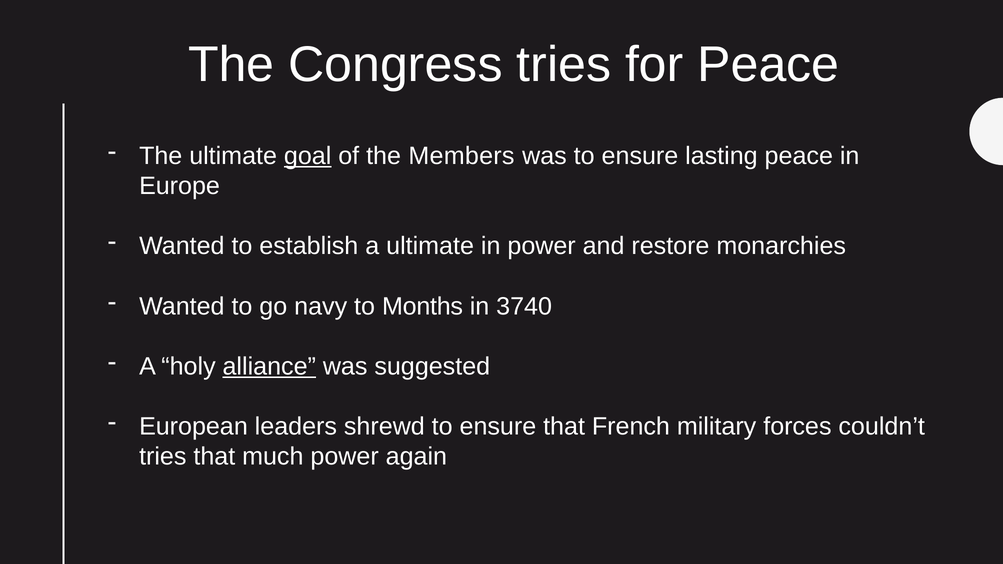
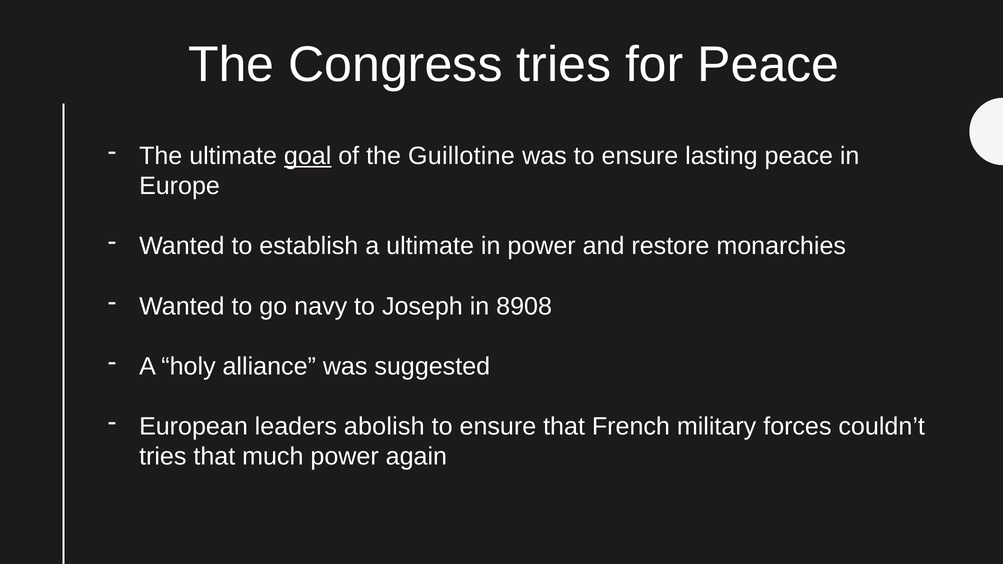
Members: Members -> Guillotine (461, 156)
Months: Months -> Joseph (422, 306)
3740: 3740 -> 8908 (524, 306)
alliance underline: present -> none (269, 367)
shrewd: shrewd -> abolish (384, 427)
